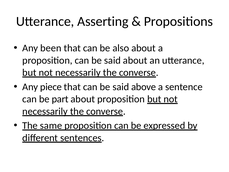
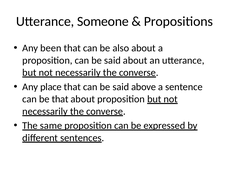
Asserting: Asserting -> Someone (103, 21)
piece: piece -> place (51, 87)
be part: part -> that (60, 99)
